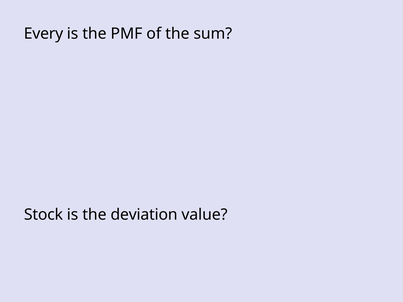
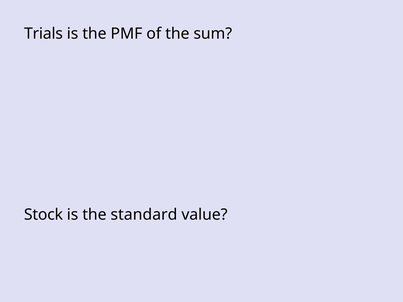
Every: Every -> Trials (43, 34)
deviation: deviation -> standard (144, 215)
